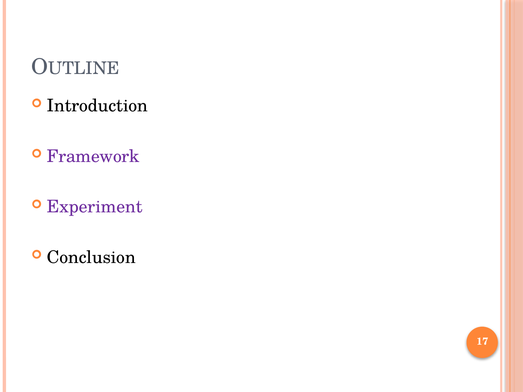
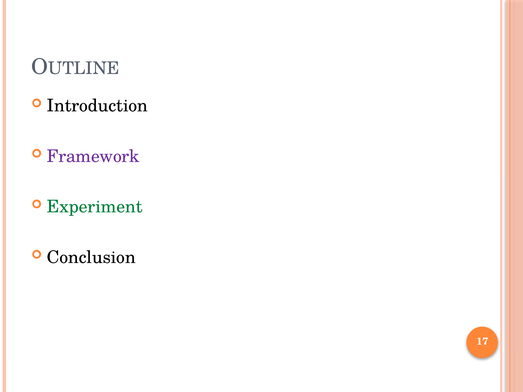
Experiment colour: purple -> green (95, 207)
